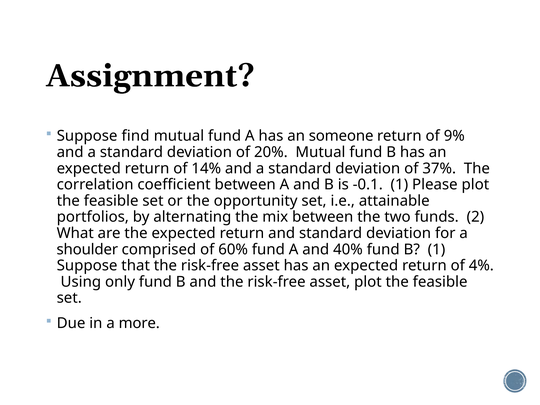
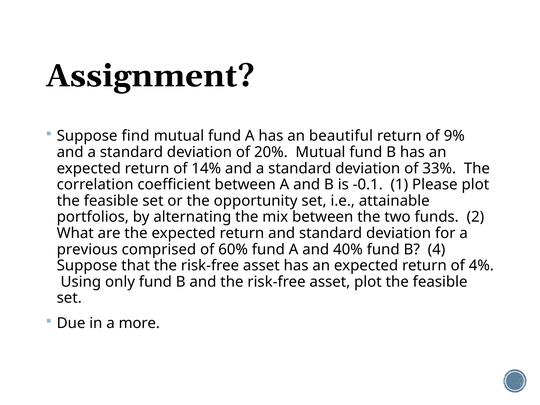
someone: someone -> beautiful (341, 136)
37%: 37% -> 33% (439, 168)
shoulder: shoulder -> previous (87, 249)
B 1: 1 -> 4 (437, 249)
